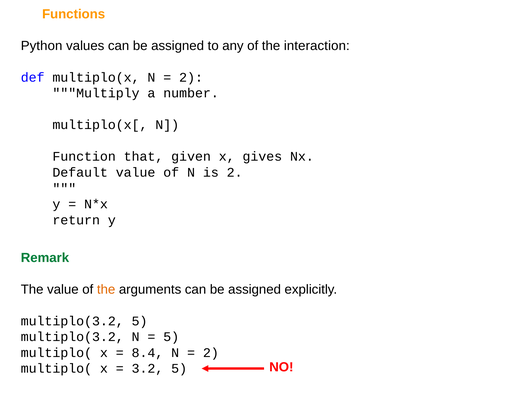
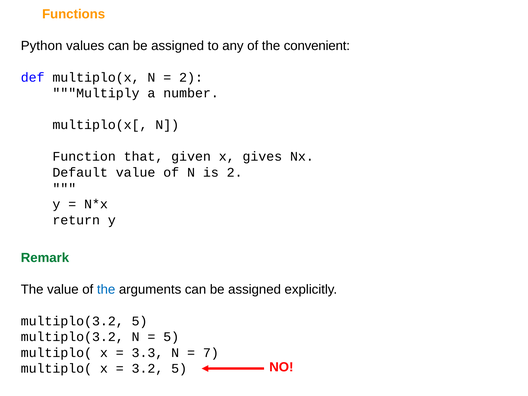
interaction: interaction -> convenient (317, 46)
the colour: orange -> blue (106, 289)
8.4: 8.4 -> 3.3 (147, 353)
2: 2 -> 7 (211, 353)
